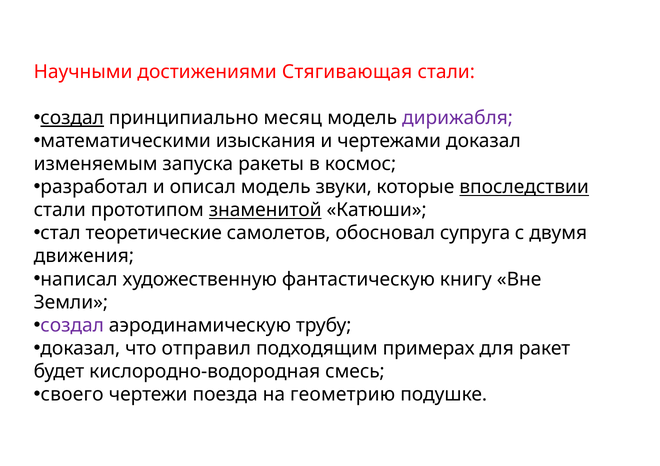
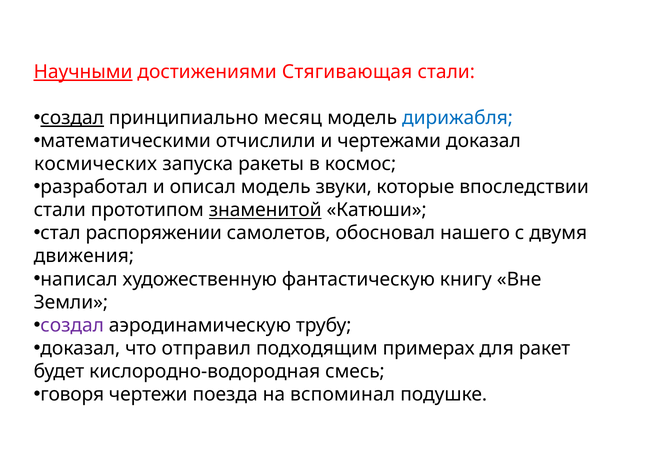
Научными underline: none -> present (83, 72)
дирижабля colour: purple -> blue (457, 118)
изыскания: изыскания -> отчислили (266, 141)
изменяемым: изменяемым -> космических (96, 164)
впоследствии underline: present -> none (524, 187)
теоретические: теоретические -> распоряжении (154, 233)
супруга: супруга -> нашего (475, 233)
своего: своего -> говоря (72, 395)
геометрию: геометрию -> вспоминал (343, 395)
